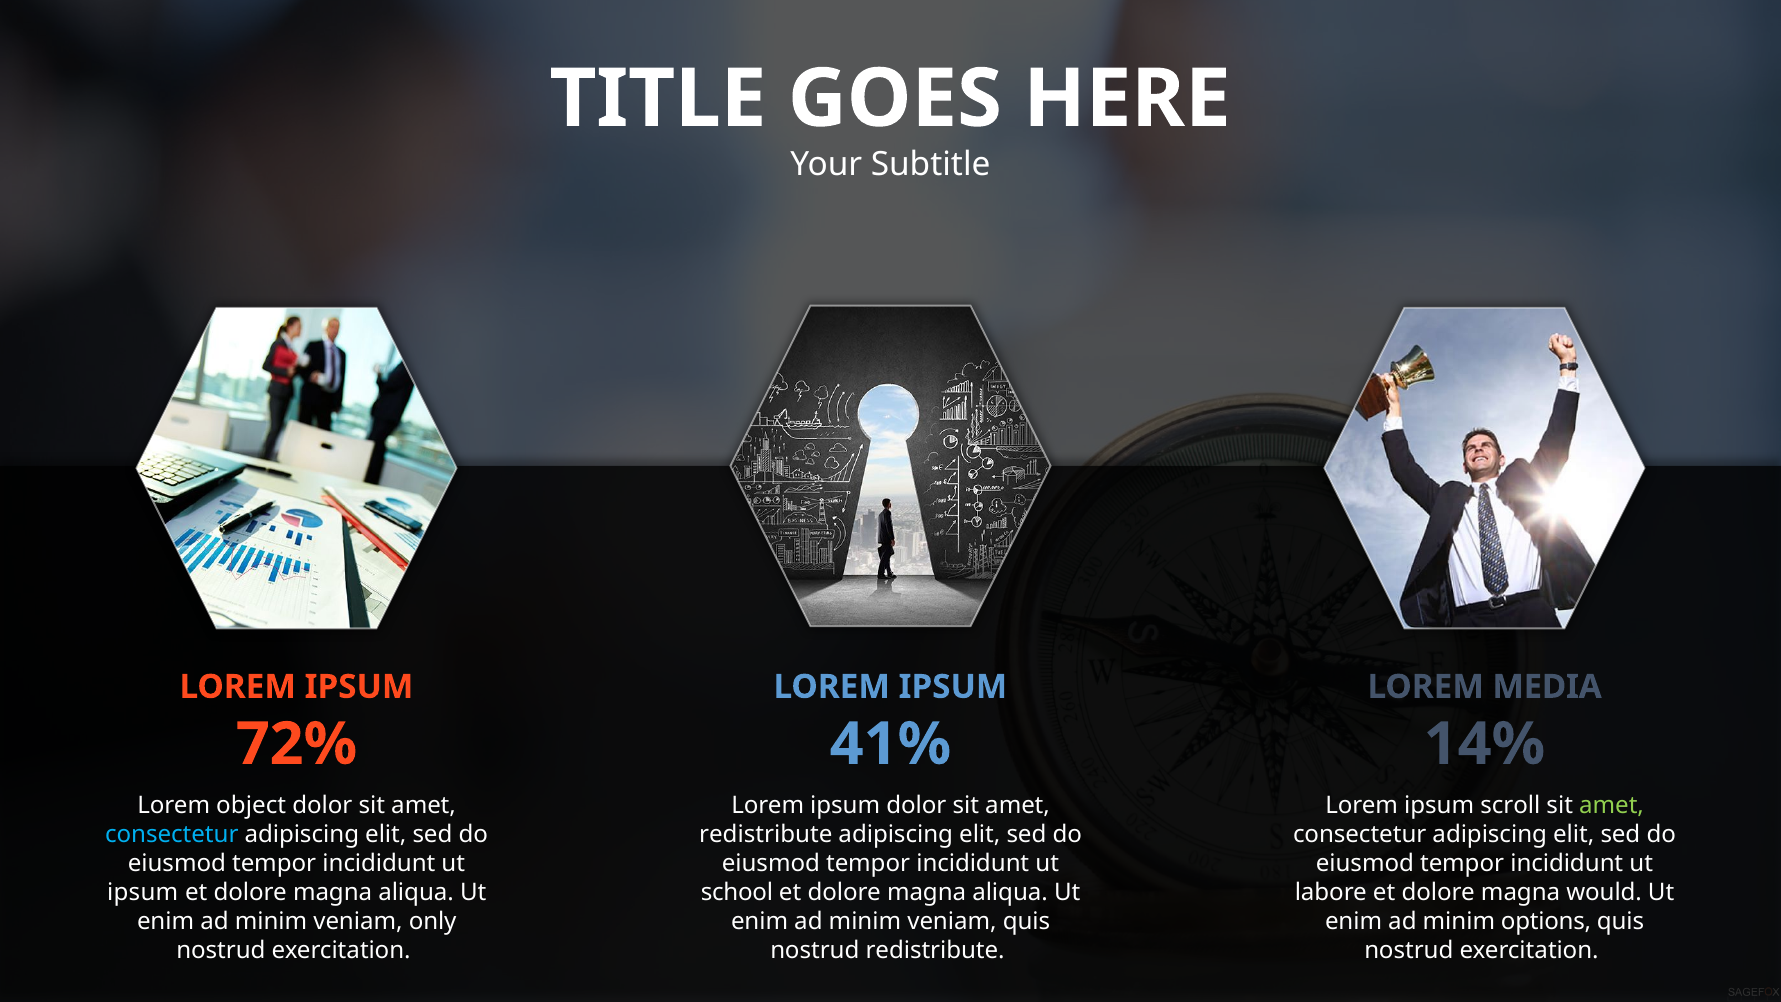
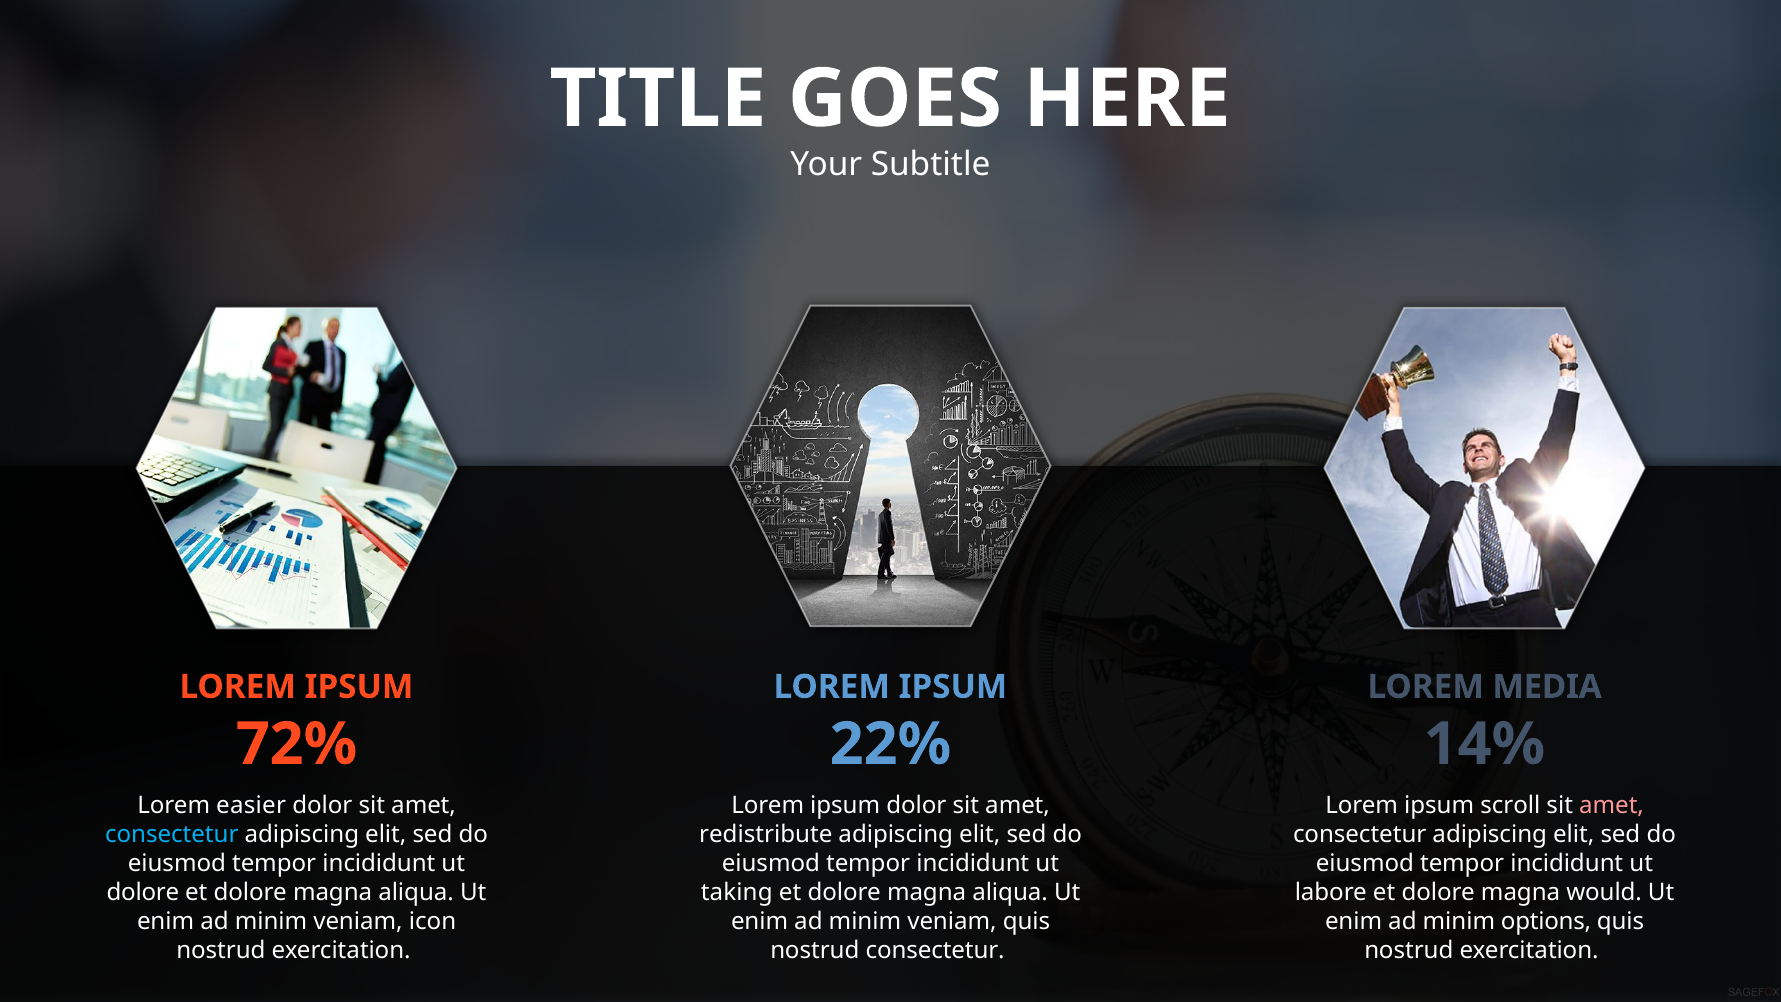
41%: 41% -> 22% (890, 744)
object: object -> easier (251, 805)
amet colour: light green -> pink (1612, 805)
ipsum: ipsum -> dolore (143, 892)
school: school -> taking (737, 892)
only: only -> icon (433, 921)
nostrud redistribute: redistribute -> consectetur (935, 950)
